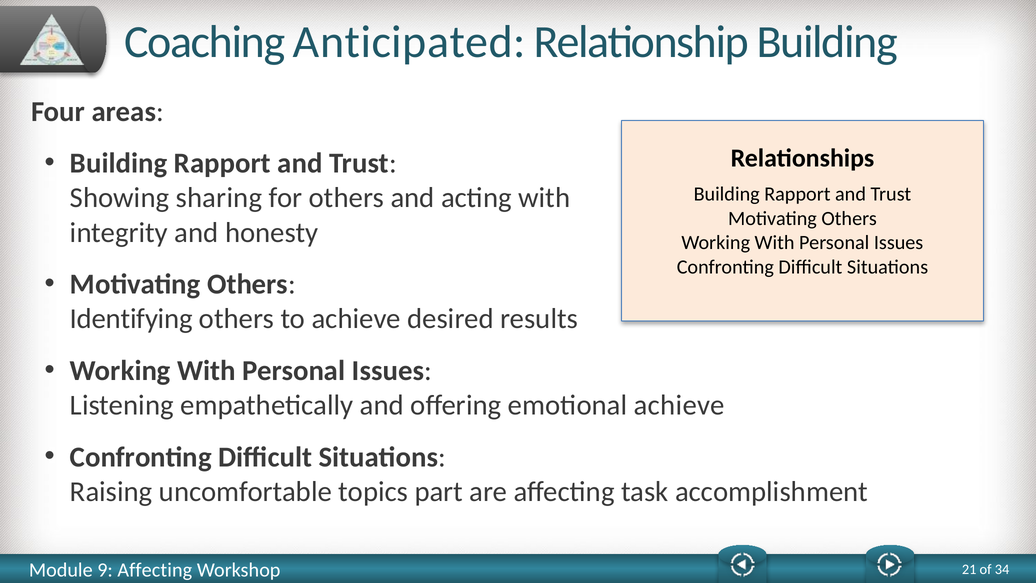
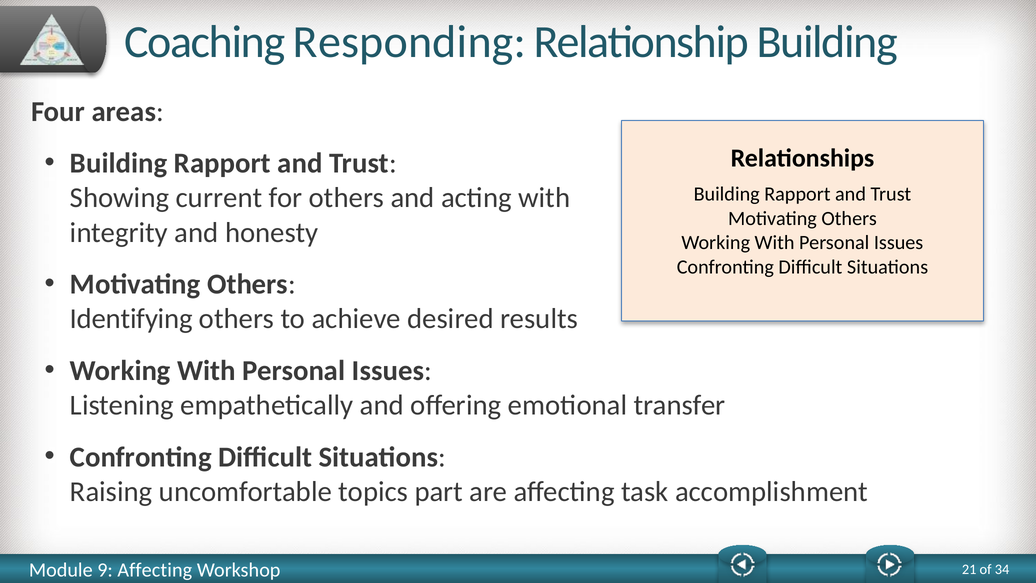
Anticipated: Anticipated -> Responding (409, 42)
sharing: sharing -> current (219, 198)
emotional achieve: achieve -> transfer (680, 405)
